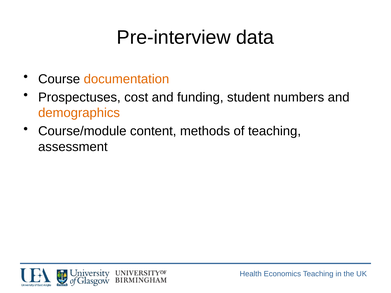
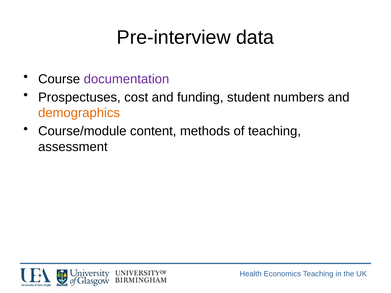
documentation colour: orange -> purple (126, 79)
